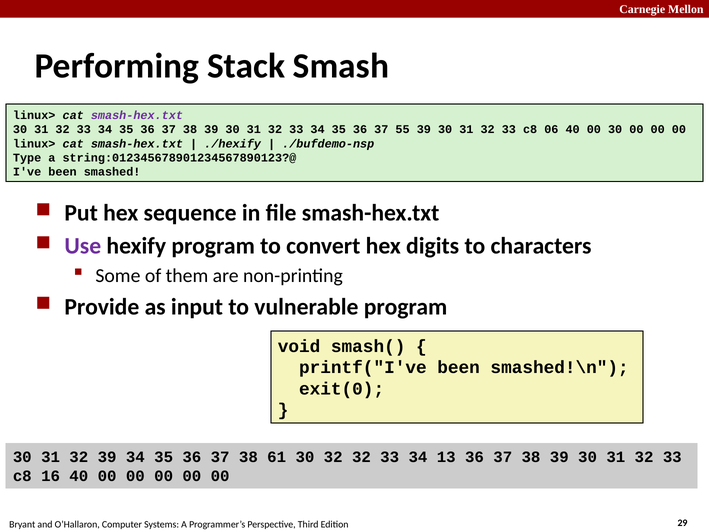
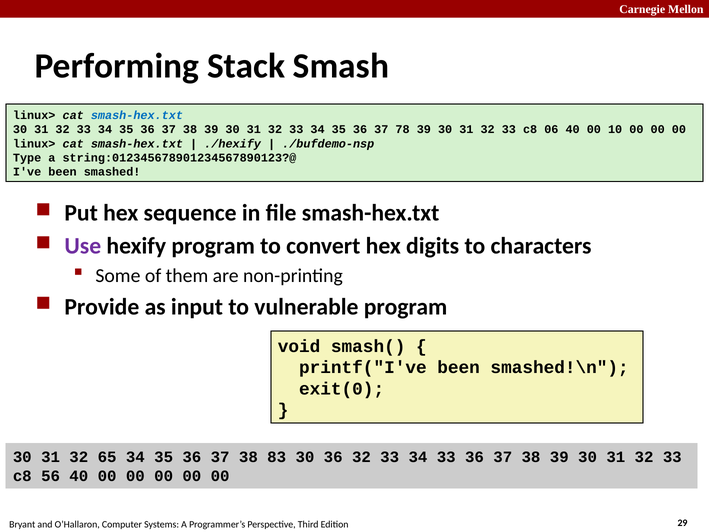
smash-hex.txt colour: purple -> blue (137, 115)
55: 55 -> 78 (403, 129)
00 30: 30 -> 10 (615, 129)
32 39: 39 -> 65 (107, 457)
61: 61 -> 83 (277, 457)
30 32: 32 -> 36 (333, 457)
34 13: 13 -> 33 (446, 457)
16: 16 -> 56 (51, 476)
